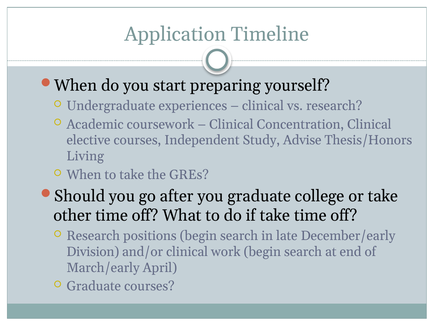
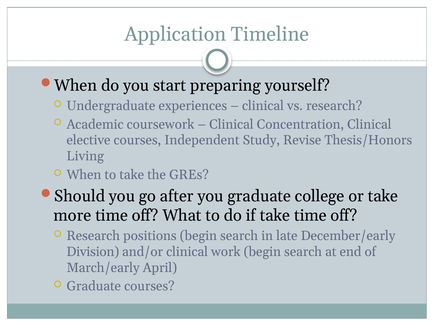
Advise: Advise -> Revise (302, 140)
other: other -> more (72, 215)
